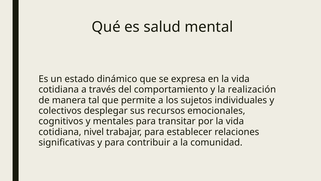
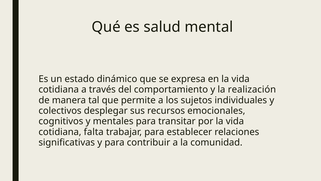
nivel: nivel -> falta (94, 132)
